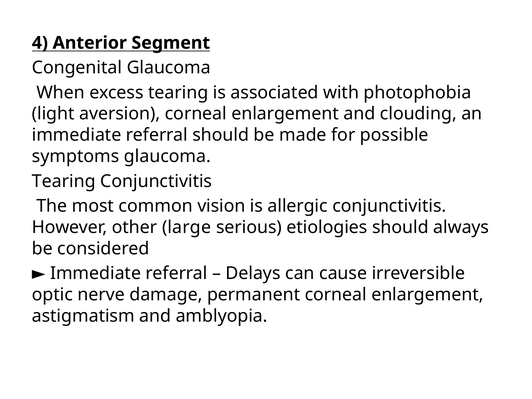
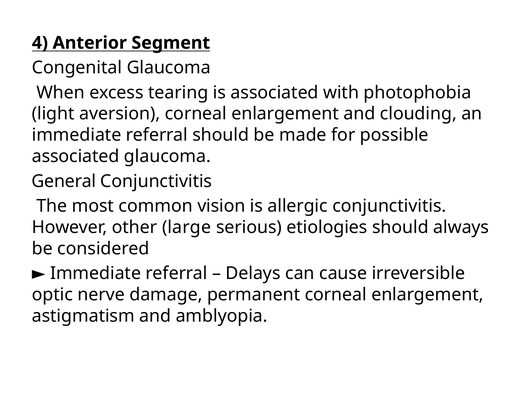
symptoms: symptoms -> associated (76, 156)
Tearing: Tearing -> General (64, 181)
